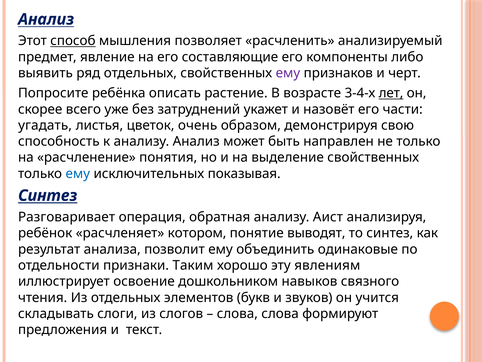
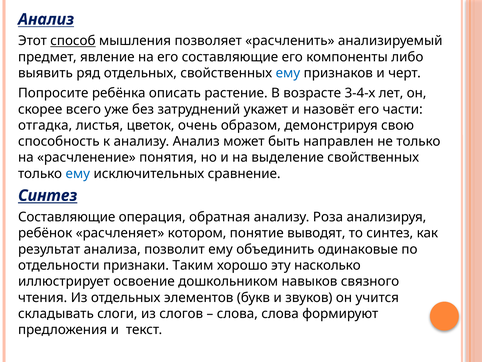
ему colour: purple -> blue (288, 73)
лет underline: present -> none (391, 93)
угадать: угадать -> отгадка (45, 125)
показывая: показывая -> сравнение (244, 173)
Разговаривает: Разговаривает -> Составляющие (67, 217)
Аист: Аист -> Роза (328, 217)
явлениям: явлениям -> насколько (327, 265)
